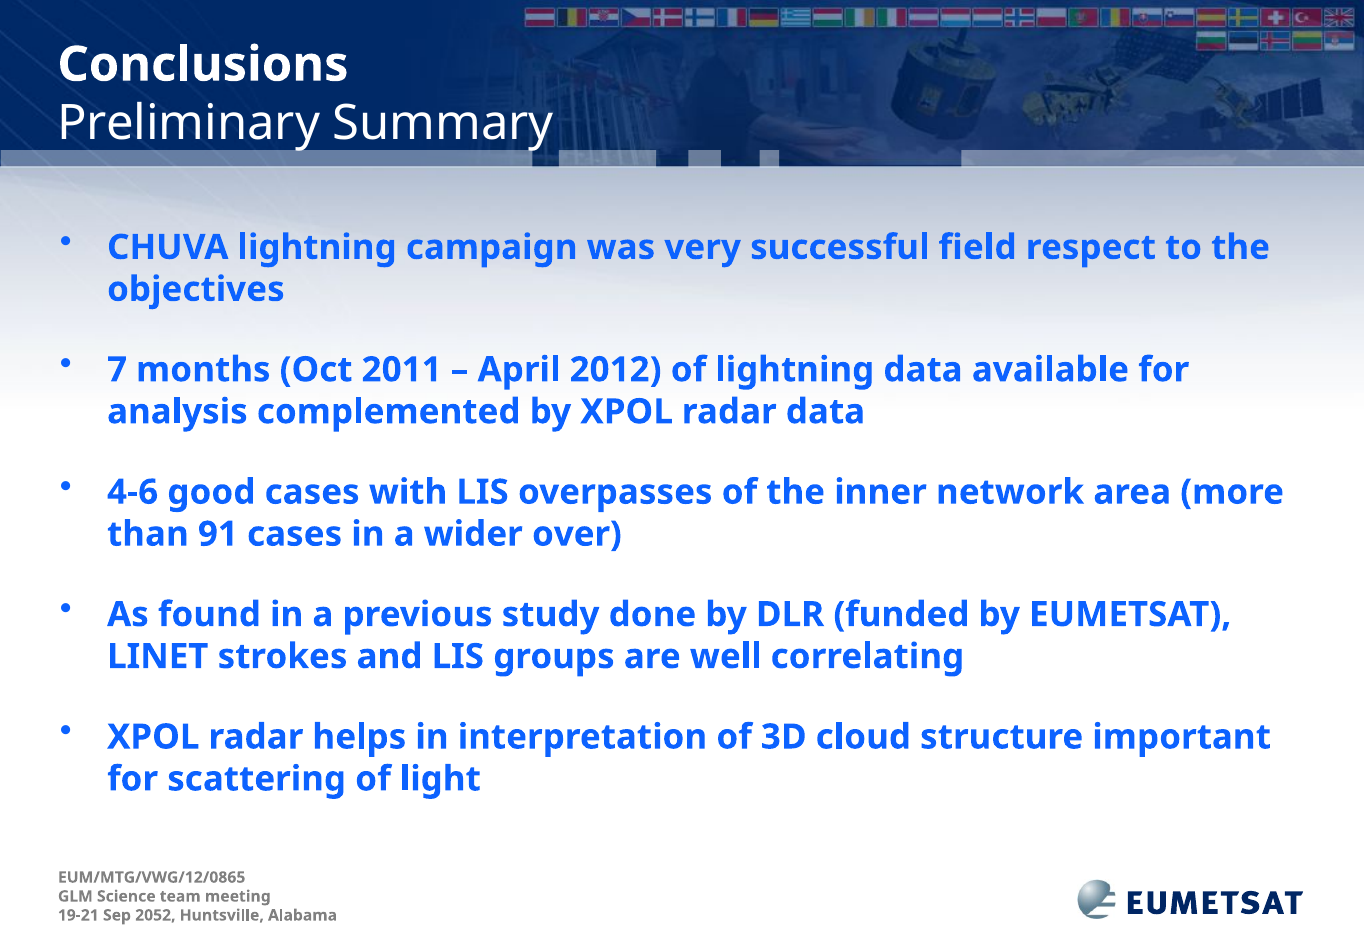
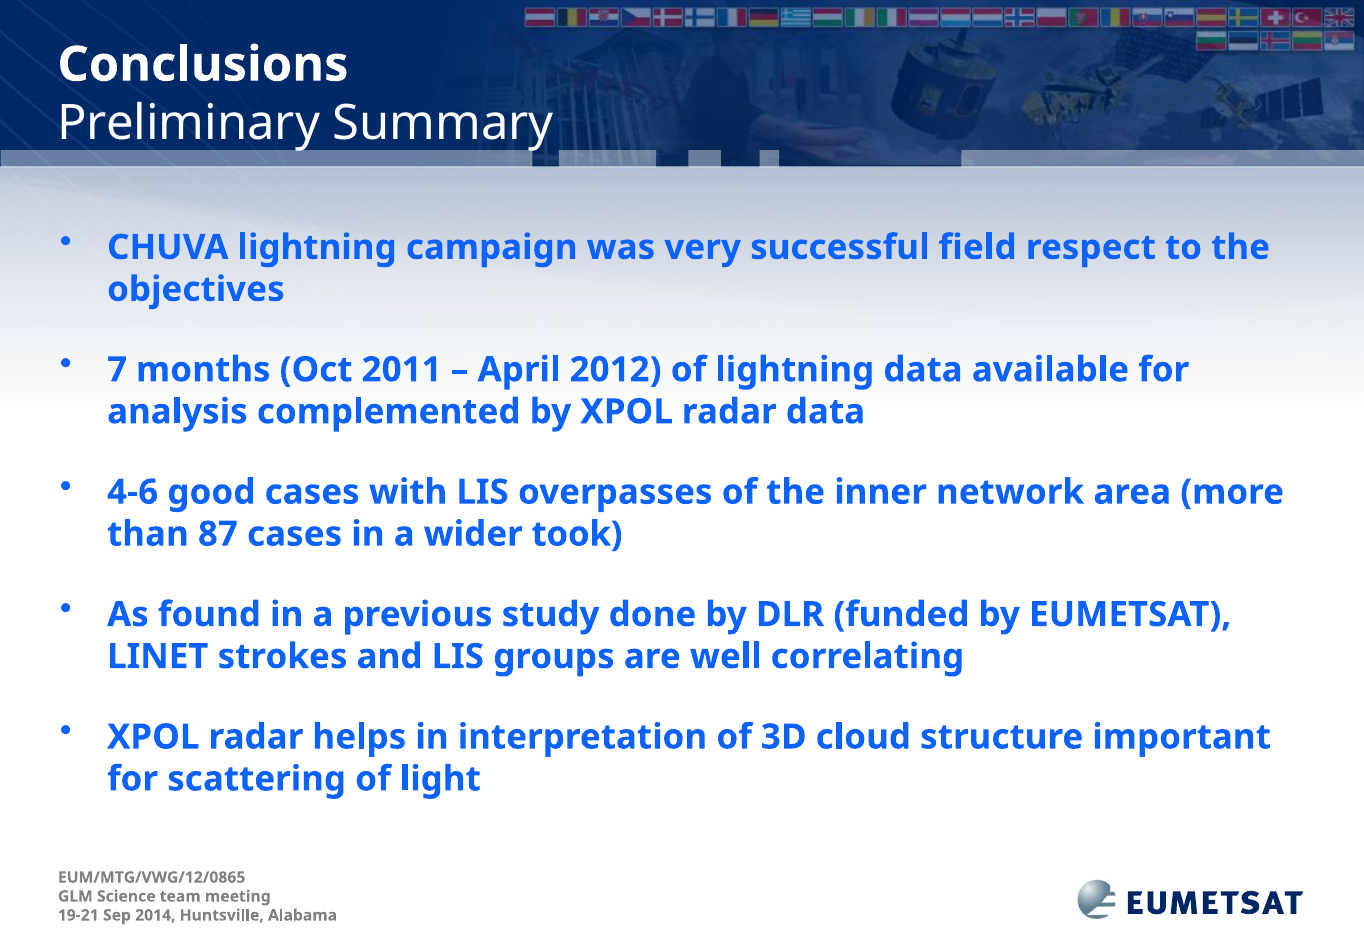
91: 91 -> 87 (218, 534)
over: over -> took (577, 534)
2052: 2052 -> 2014 (155, 916)
